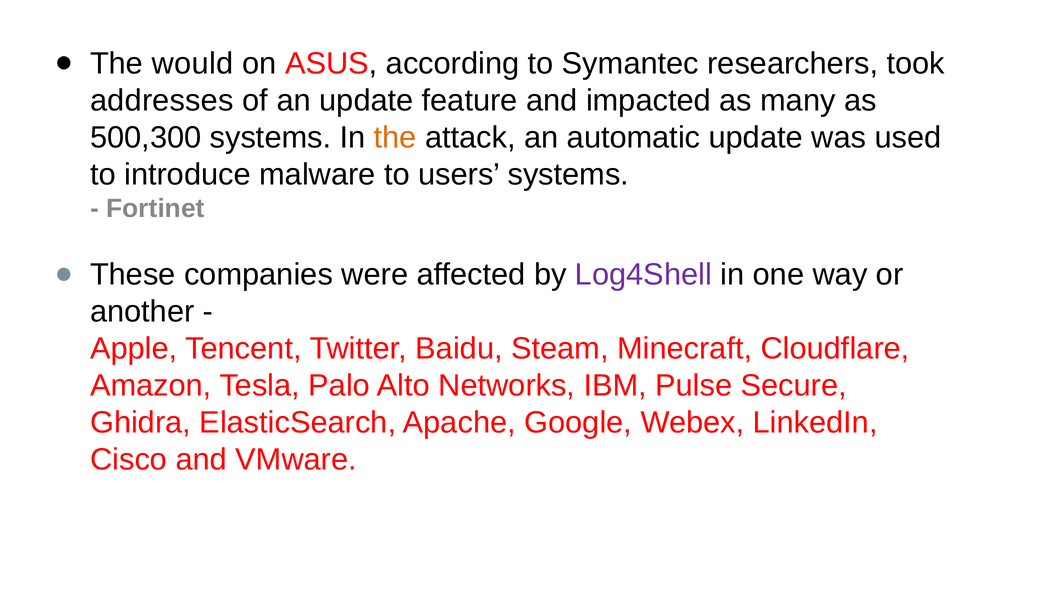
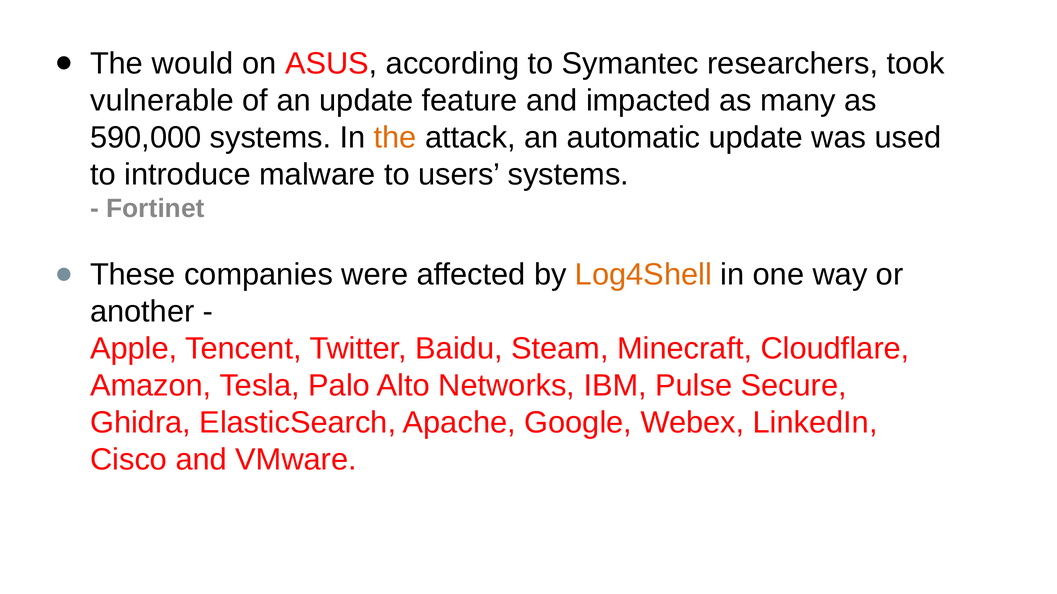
addresses: addresses -> vulnerable (162, 101)
500,300: 500,300 -> 590,000 (146, 138)
Log4Shell colour: purple -> orange (643, 275)
